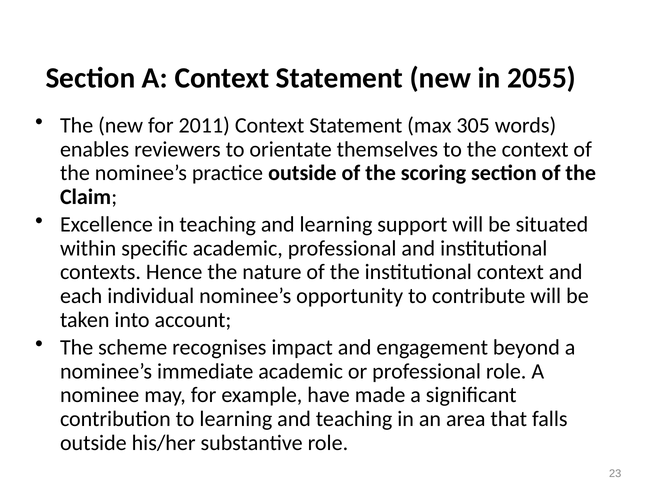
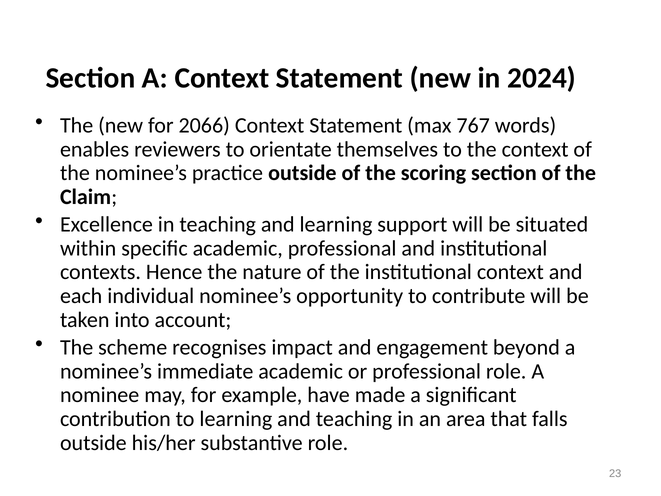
2055: 2055 -> 2024 (542, 78)
2011: 2011 -> 2066 (204, 125)
305: 305 -> 767 (473, 125)
